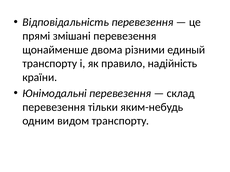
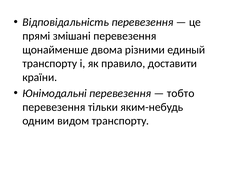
надійність: надійність -> доставити (172, 64)
склад: склад -> тобто (181, 94)
